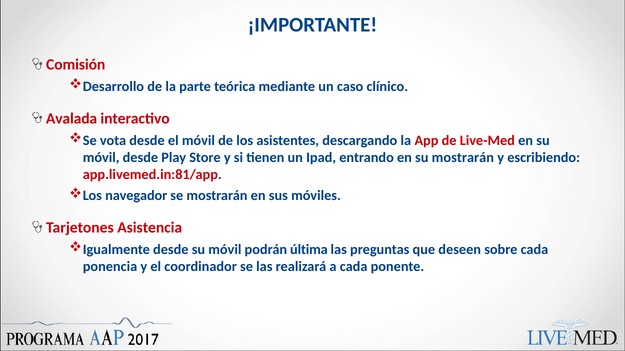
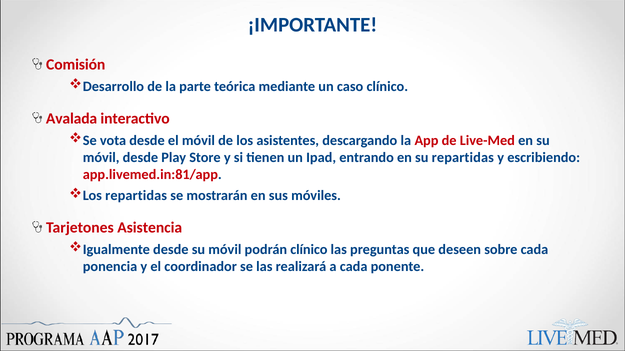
su mostrarán: mostrarán -> repartidas (463, 158)
Los navegador: navegador -> repartidas (136, 196)
podrán última: última -> clínico (309, 250)
